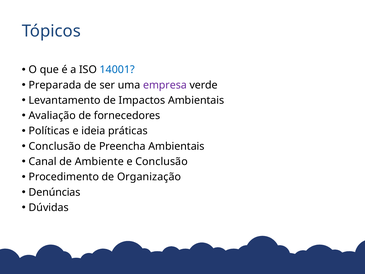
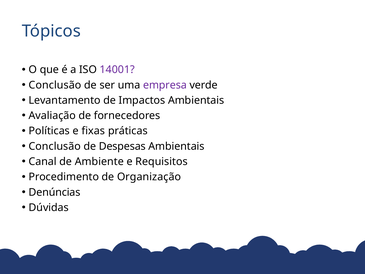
14001 colour: blue -> purple (117, 70)
Preparada: Preparada -> Conclusão (55, 85)
ideia: ideia -> fixas (93, 131)
Preencha: Preencha -> Despesas (122, 146)
e Conclusão: Conclusão -> Requisitos (162, 161)
